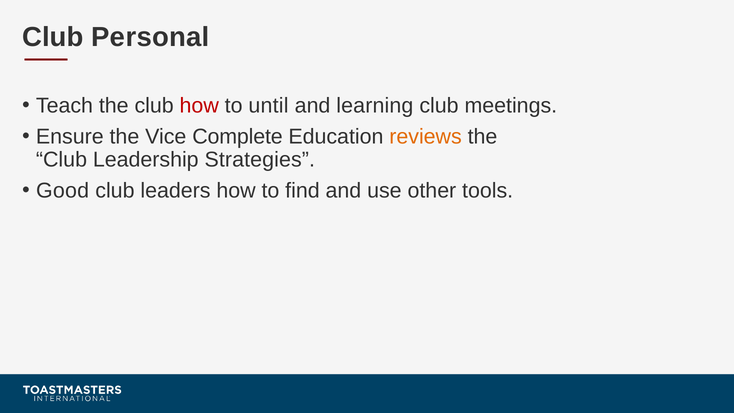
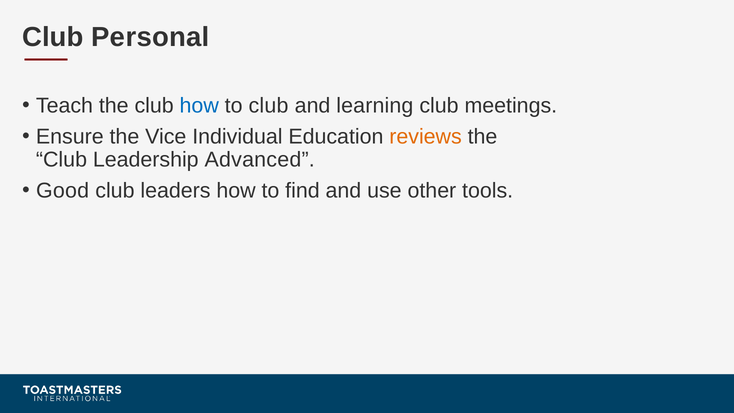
how colour: red -> blue (199, 106)
to until: until -> club (269, 106)
Complete: Complete -> Individual (237, 136)
Strategies: Strategies -> Advanced (260, 160)
